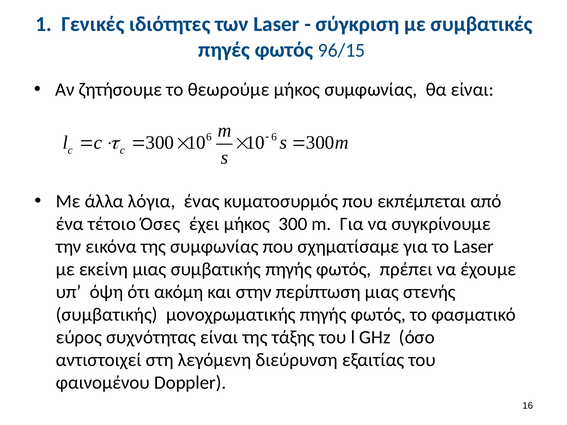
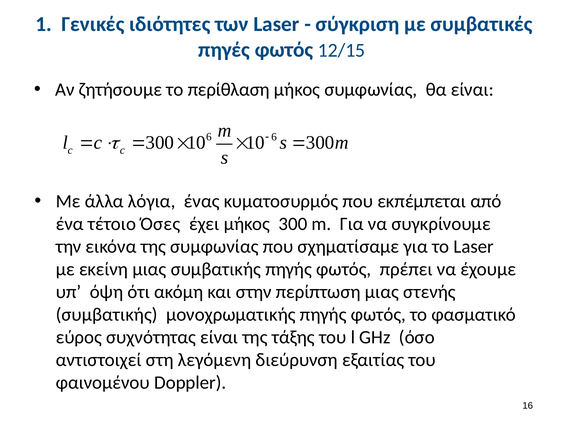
96/15: 96/15 -> 12/15 (342, 50)
θεωρούμε: θεωρούμε -> περίθλαση (229, 90)
